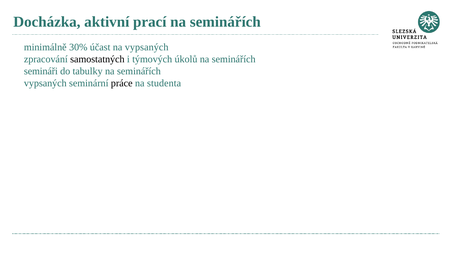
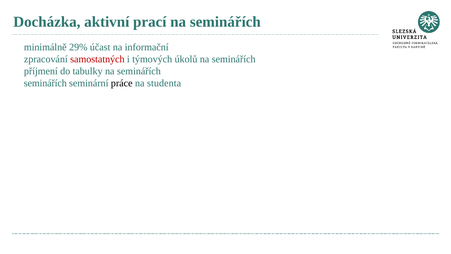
30%: 30% -> 29% (78, 47)
na vypsaných: vypsaných -> informační (147, 47)
samostatných colour: black -> red (97, 59)
semináři: semináři -> příjmení (41, 71)
vypsaných: vypsaných -> seminářích (45, 83)
